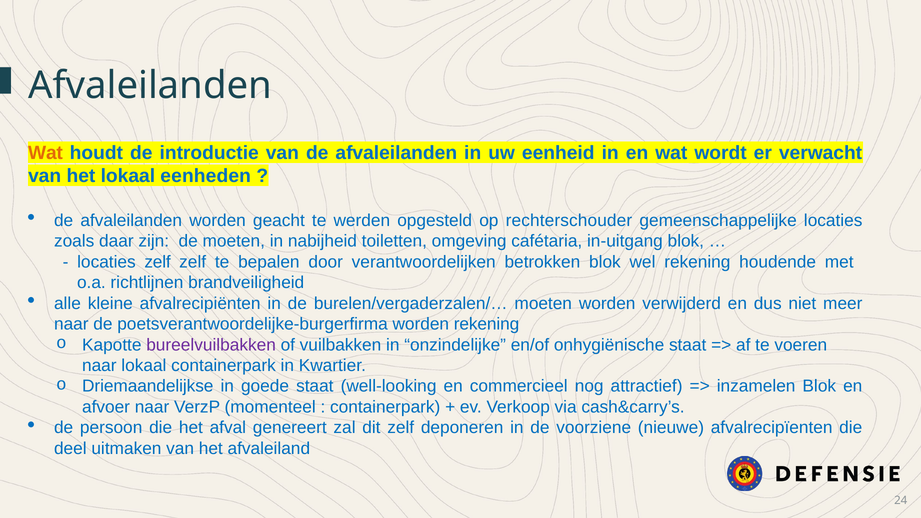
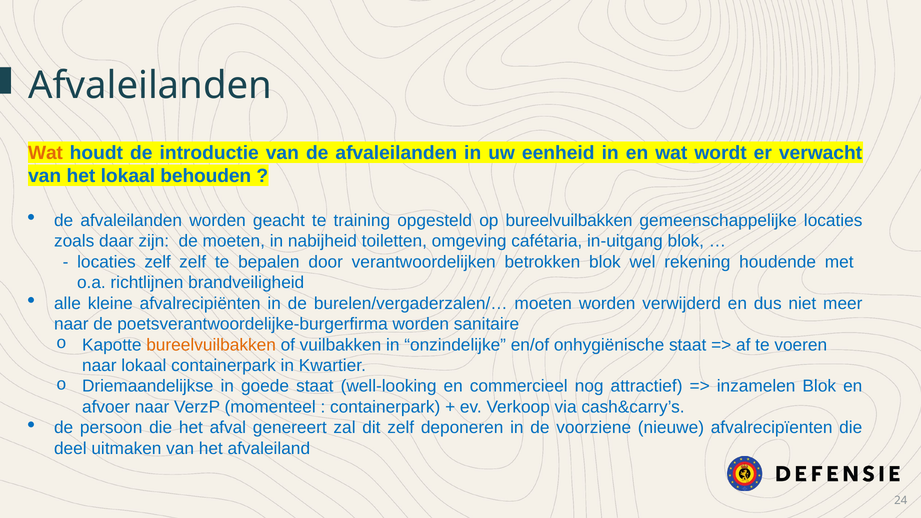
eenheden: eenheden -> behouden (206, 176)
werden: werden -> training (362, 221)
op rechterschouder: rechterschouder -> bureelvuilbakken (569, 221)
worden rekening: rekening -> sanitaire (487, 324)
bureelvuilbakken colour: purple -> orange (211, 345)
